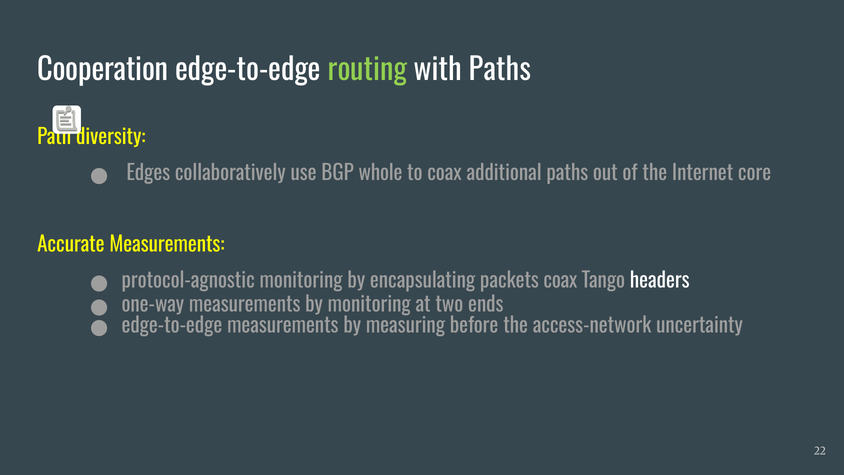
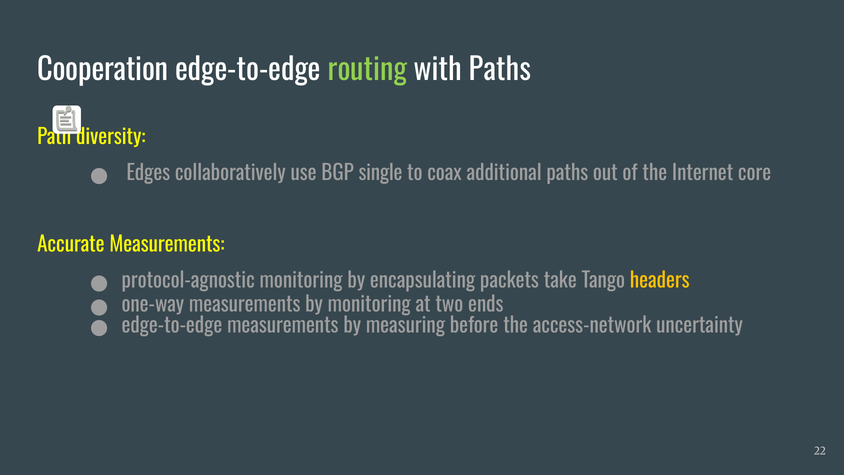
whole: whole -> single (381, 173)
packets coax: coax -> take (560, 281)
headers colour: white -> yellow (660, 281)
